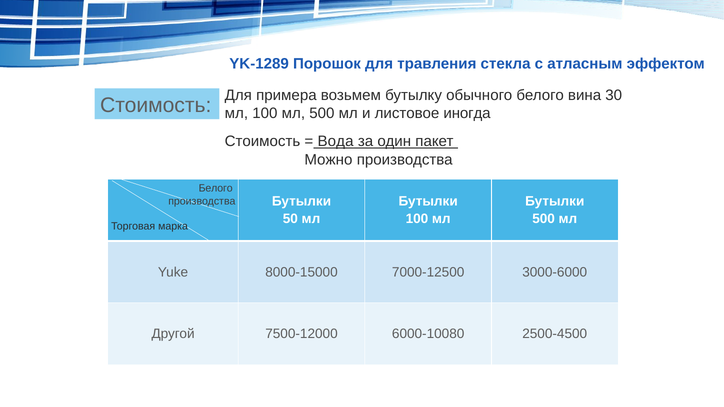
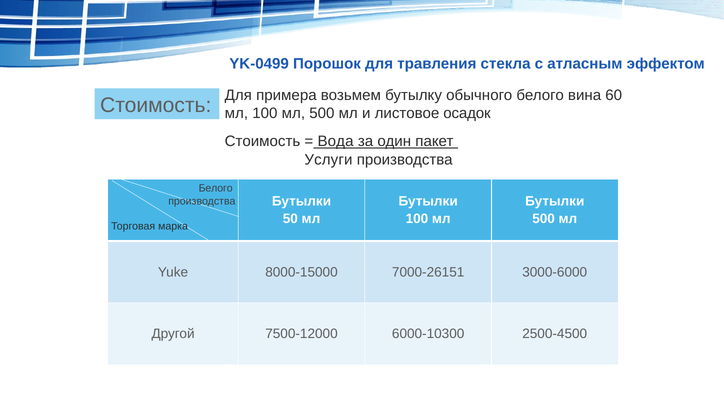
YK-1289: YK-1289 -> YK-0499 (259, 64)
30: 30 -> 60 (614, 95)
иногда: иногда -> осадок (467, 113)
Можно: Можно -> Услуги (328, 160)
7000-12500: 7000-12500 -> 7000-26151 (428, 272)
6000-10080: 6000-10080 -> 6000-10300 (428, 334)
